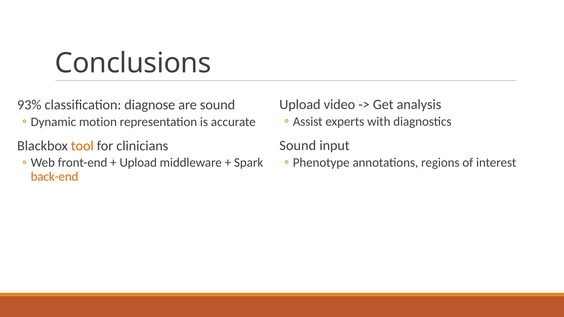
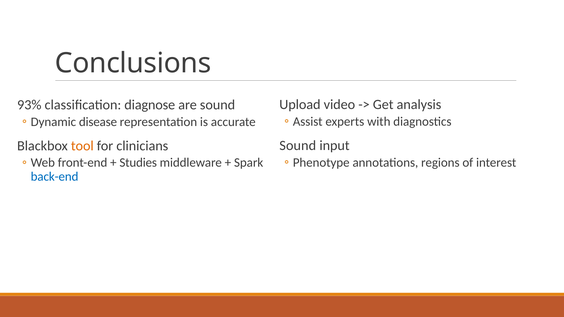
motion: motion -> disease (98, 122)
Upload: Upload -> Studies (138, 163)
back-end colour: orange -> blue (55, 177)
